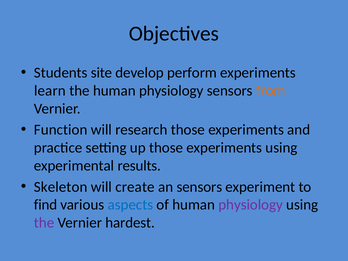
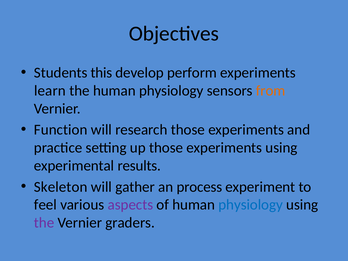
site: site -> this (101, 73)
create: create -> gather (135, 187)
an sensors: sensors -> process (199, 187)
find: find -> feel (45, 205)
aspects colour: blue -> purple (130, 205)
physiology colour: purple -> blue (251, 205)
hardest: hardest -> graders (130, 223)
